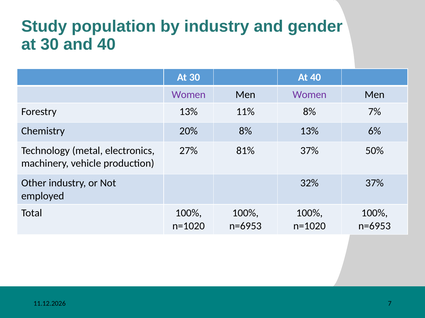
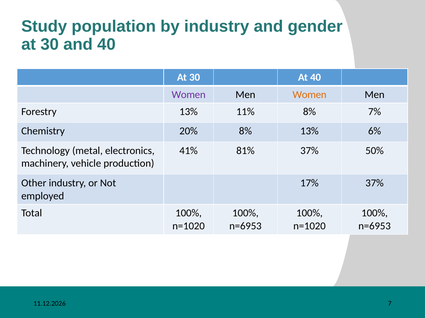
Women colour: purple -> orange (310, 95)
27%: 27% -> 41% (189, 151)
32%: 32% -> 17% (309, 183)
